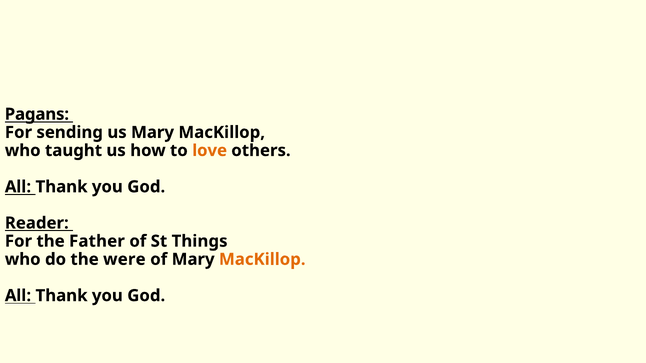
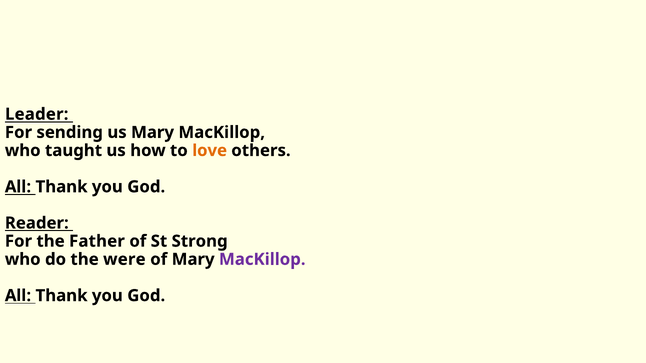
Pagans: Pagans -> Leader (37, 114)
Things: Things -> Strong (200, 241)
MacKillop colour: orange -> purple (262, 260)
